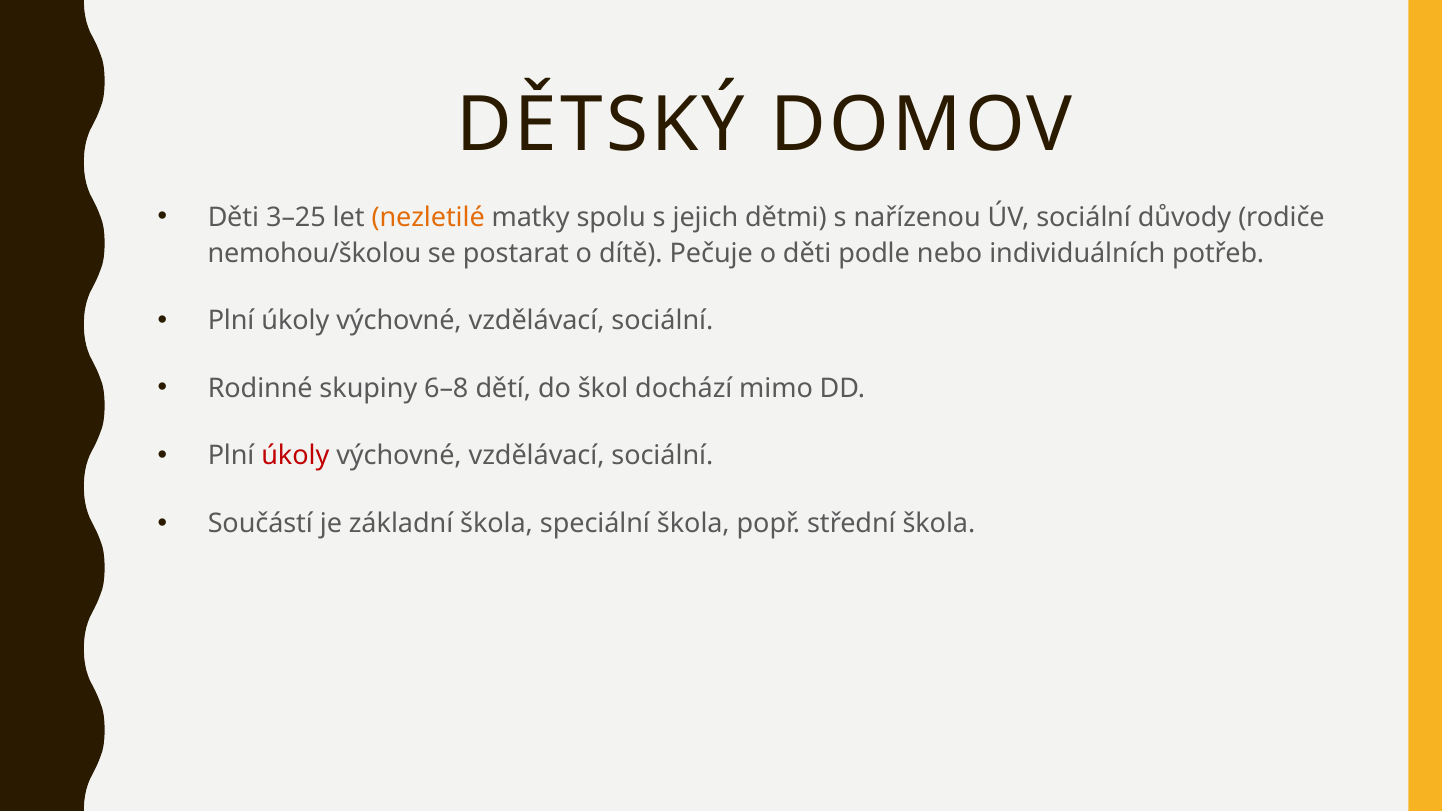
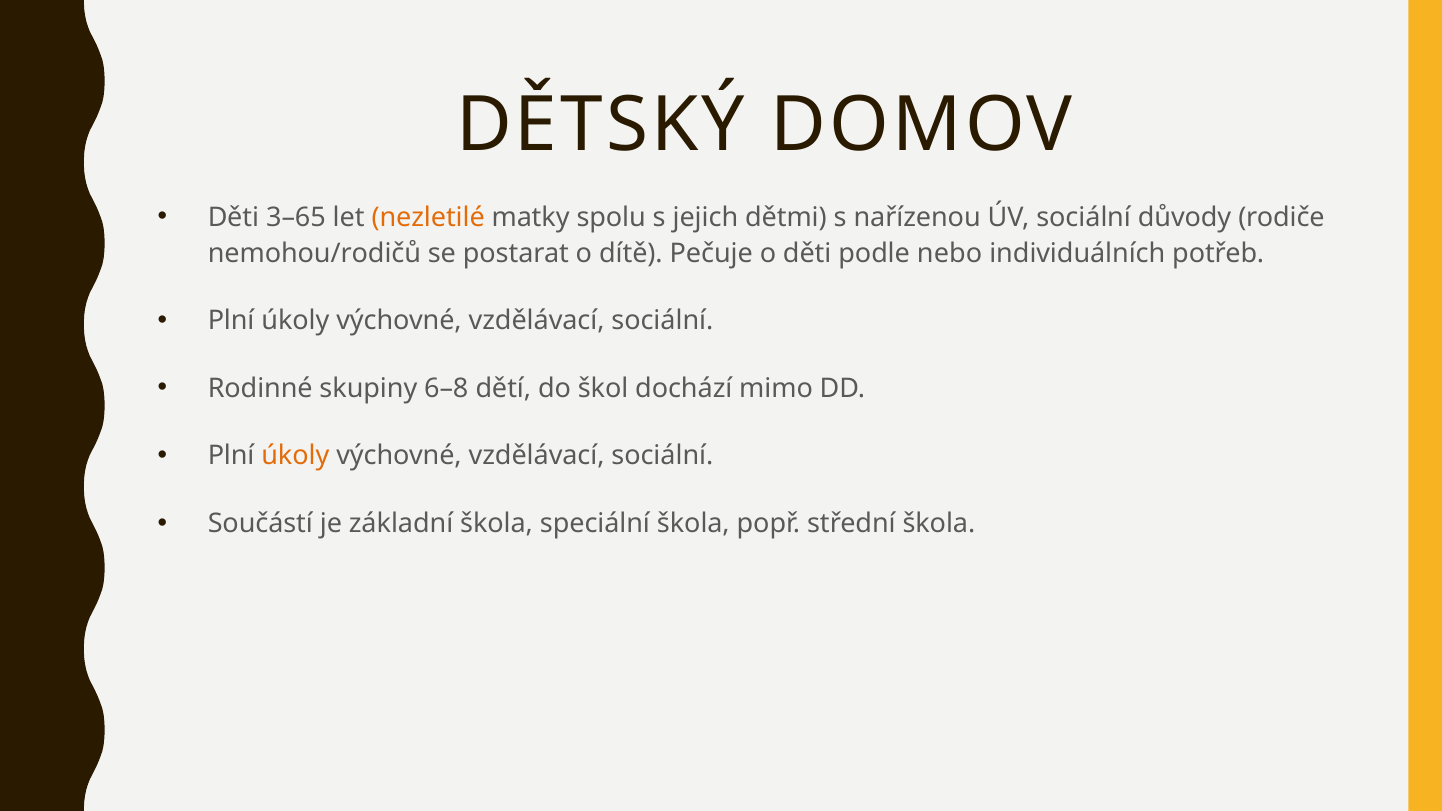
3–25: 3–25 -> 3–65 (296, 217)
nemohou/školou: nemohou/školou -> nemohou/rodičů (314, 253)
úkoly colour: red -> orange (295, 456)
